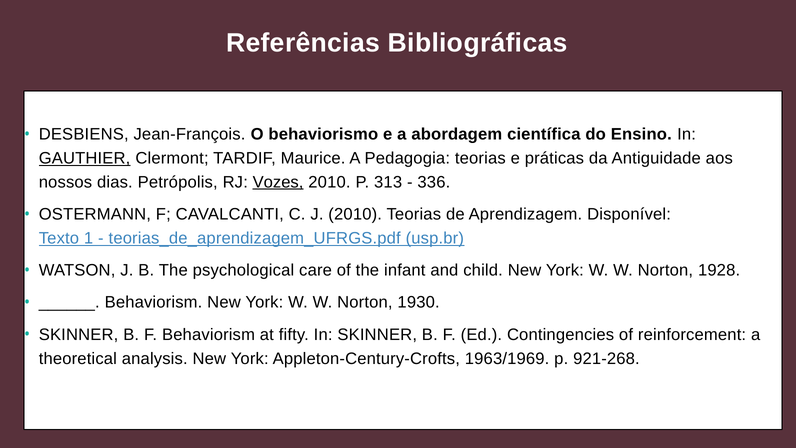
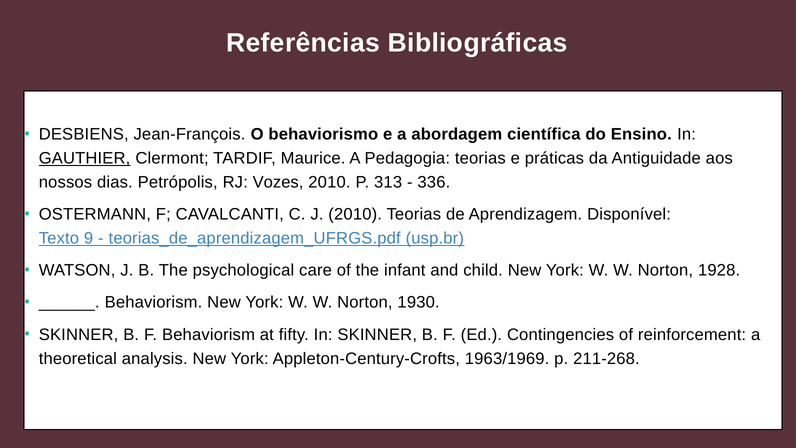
Vozes underline: present -> none (278, 182)
1: 1 -> 9 (89, 238)
921-268: 921-268 -> 211-268 (606, 358)
